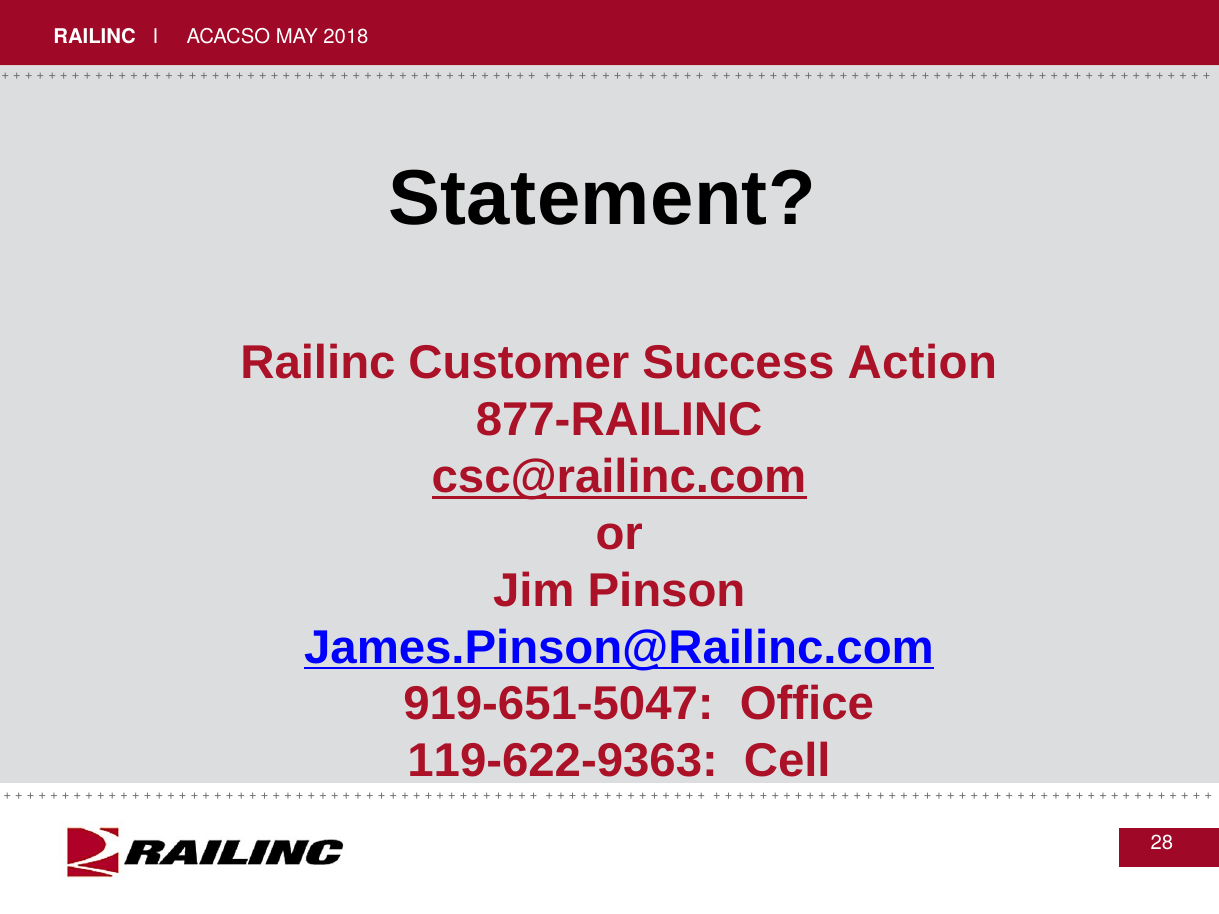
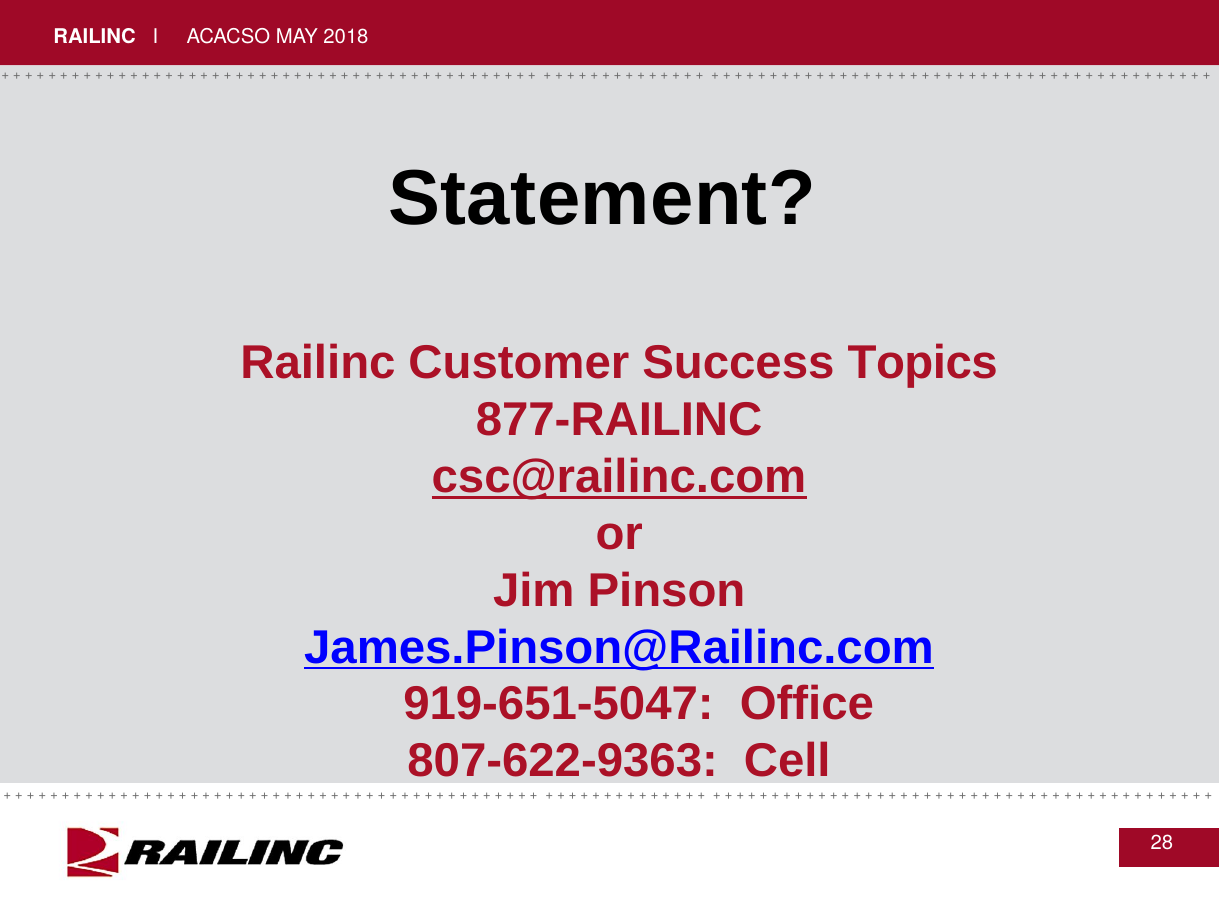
Action: Action -> Topics (923, 363)
119-622-9363: 119-622-9363 -> 807-622-9363 (563, 761)
